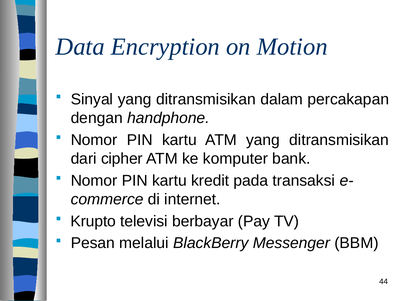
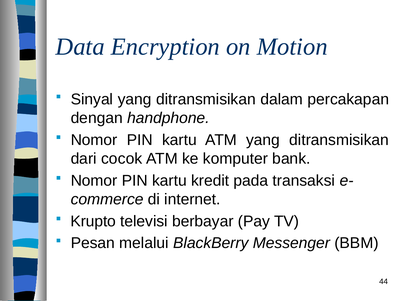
cipher: cipher -> cocok (122, 159)
